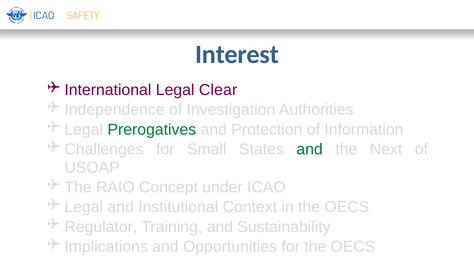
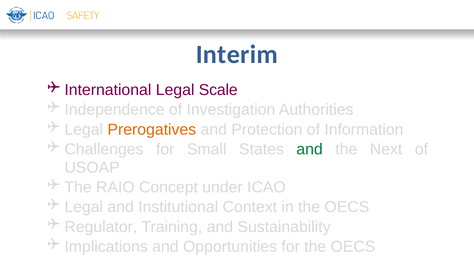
Interest: Interest -> Interim (237, 55)
Clear: Clear -> Scale (218, 90)
Prerogatives colour: green -> orange (152, 129)
